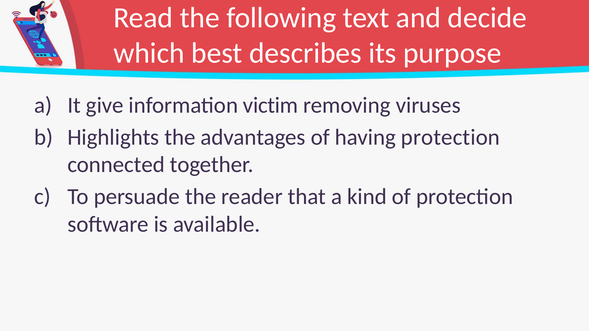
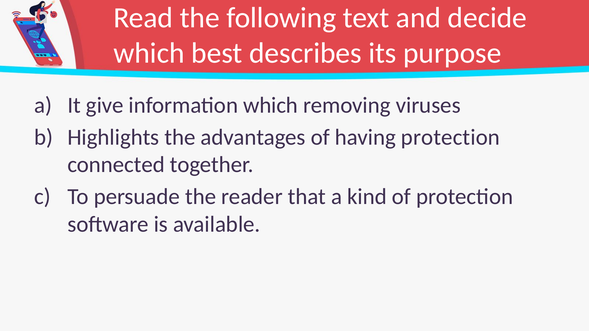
information victim: victim -> which (271, 105)
